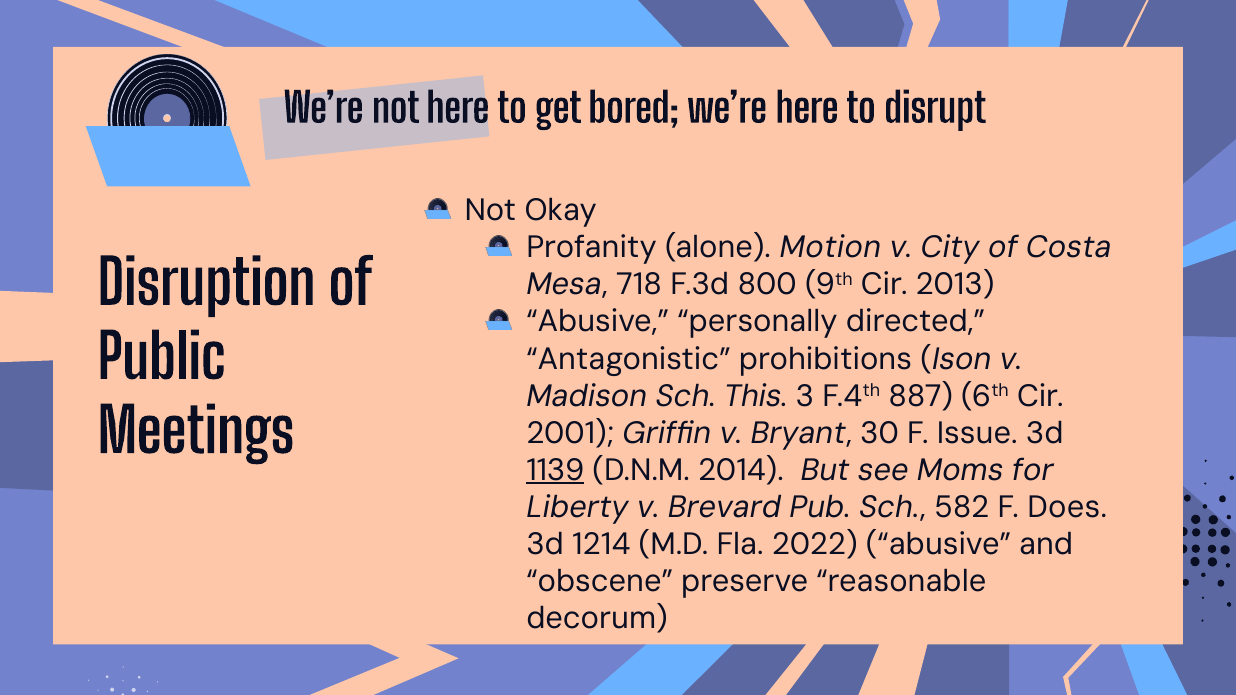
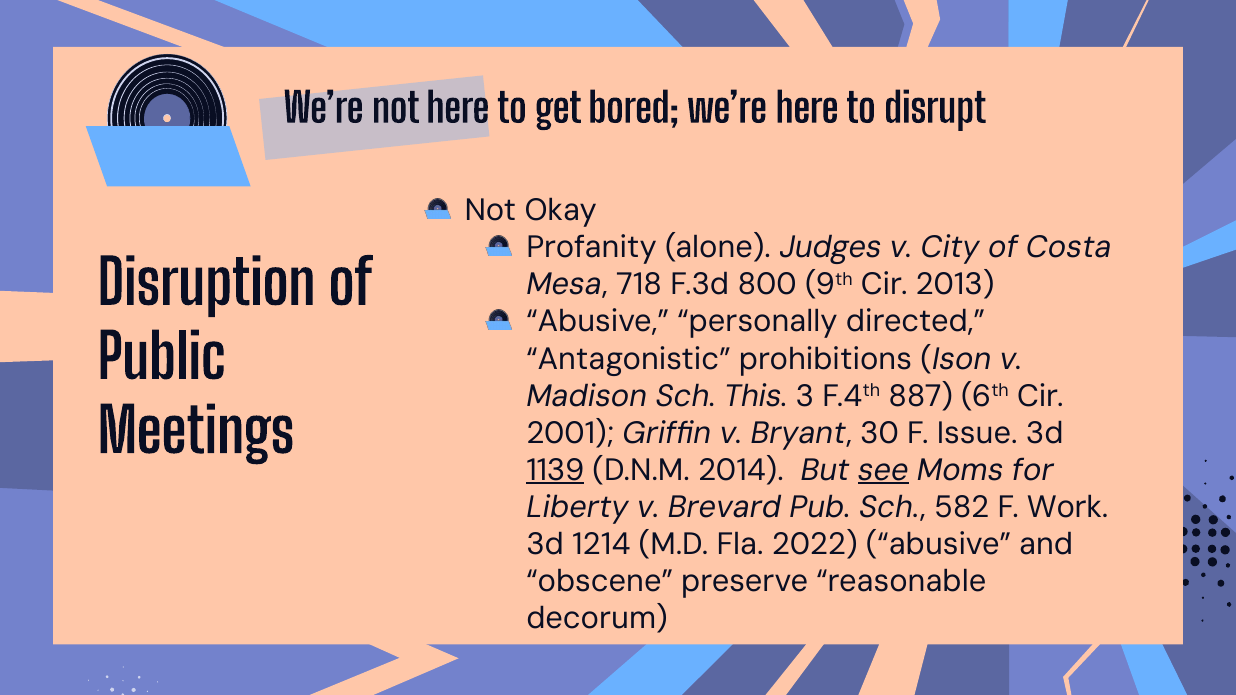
Motion: Motion -> Judges (831, 248)
see underline: none -> present (883, 470)
Does: Does -> Work (1068, 507)
